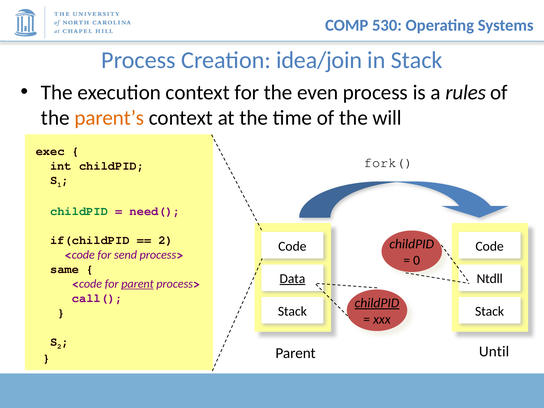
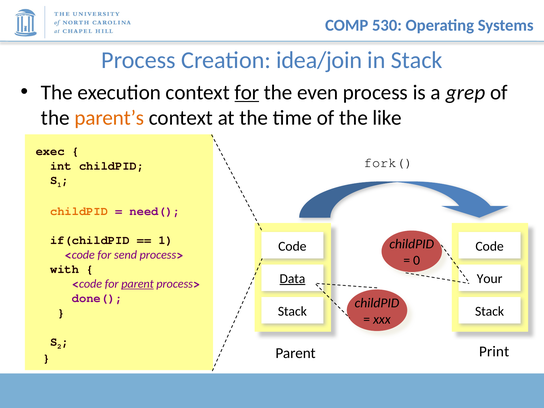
for underline: none -> present (247, 92)
rules: rules -> grep (466, 92)
will: will -> like (387, 118)
childPID colour: green -> orange (79, 211)
2: 2 -> 1 (166, 240)
same: same -> with (65, 269)
Ntdll: Ntdll -> Your (490, 279)
call(: call( -> done( (97, 298)
childPID underline: present -> none (377, 303)
Until: Until -> Print (494, 352)
